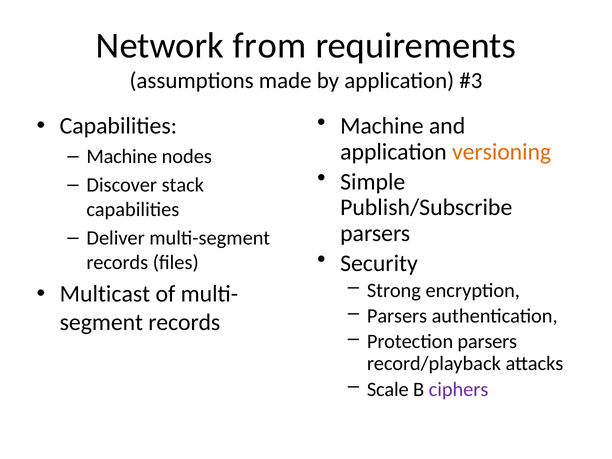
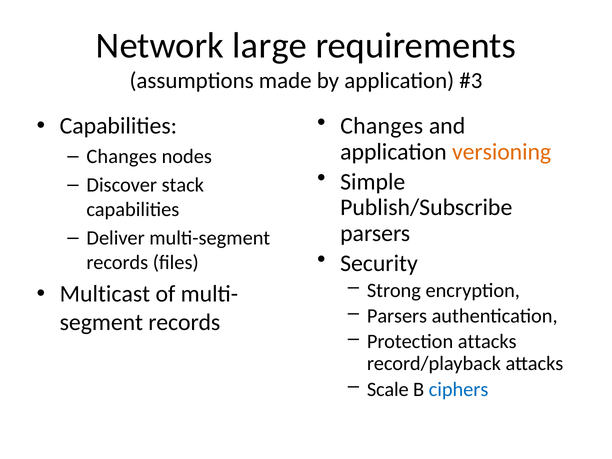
from: from -> large (270, 46)
Machine: Machine -> Changes (382, 126)
Machine: Machine -> Changes (122, 156)
Protection parsers: parsers -> attacks (487, 342)
ciphers colour: purple -> blue (459, 389)
